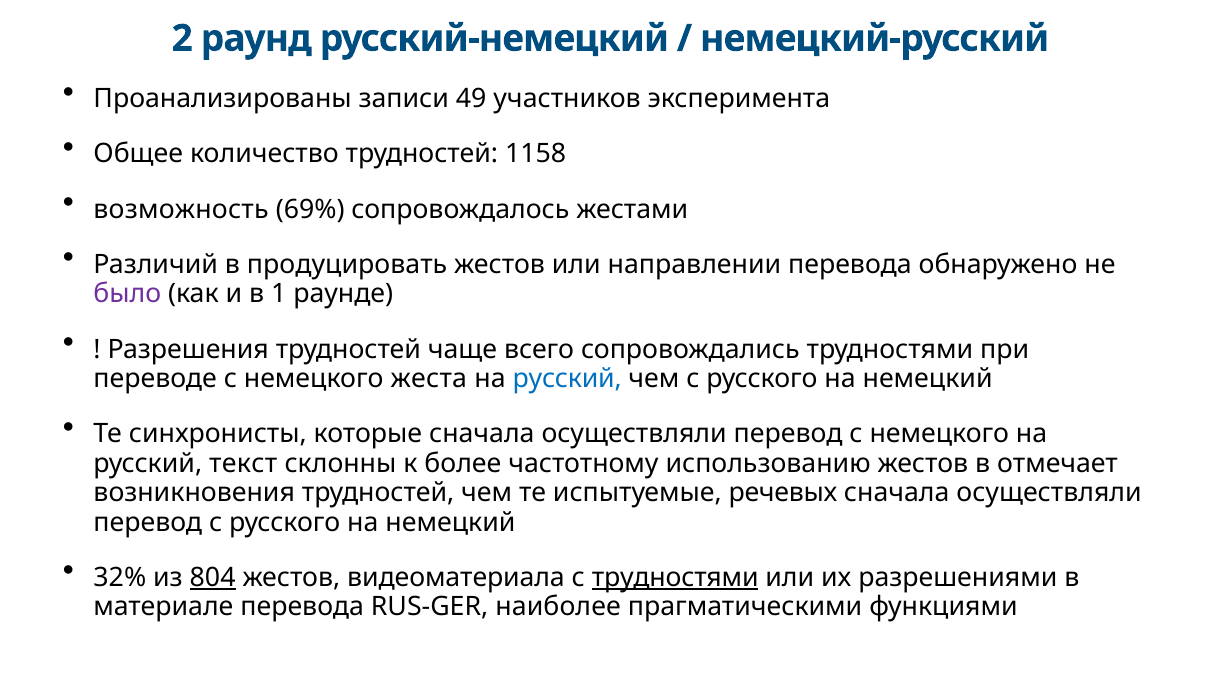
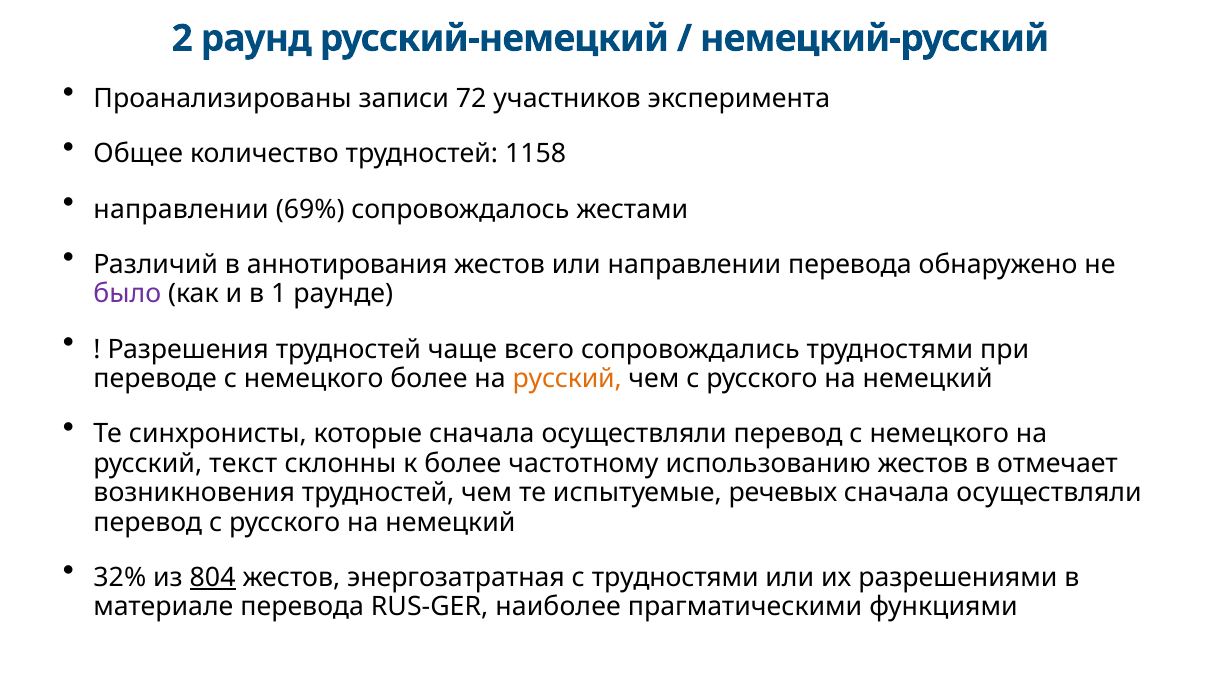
49: 49 -> 72 (471, 99)
возможность: возможность -> направлении (181, 209)
продуцировать: продуцировать -> аннотирования (347, 264)
немецкого жеста: жеста -> более (429, 379)
русский colour: blue -> orange (567, 379)
видеоматериала: видеоматериала -> энергозатратная (456, 577)
трудностями underline: present -> none (675, 577)
